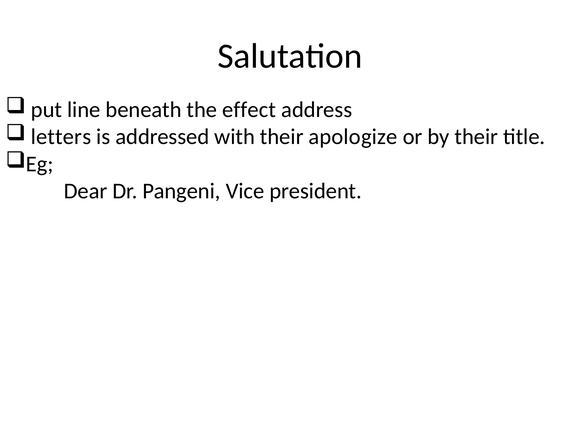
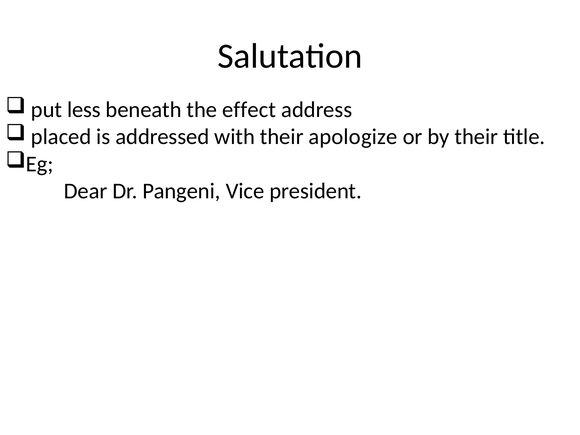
line: line -> less (84, 110)
letters: letters -> placed (61, 137)
